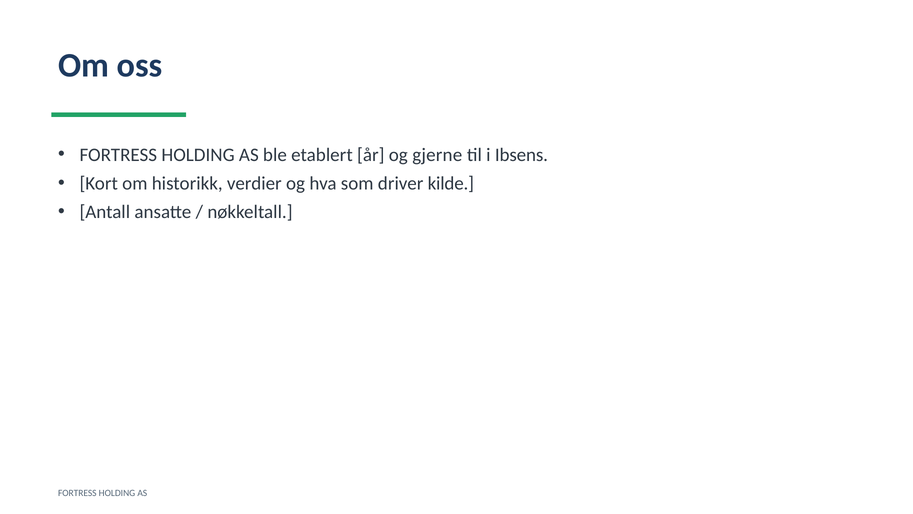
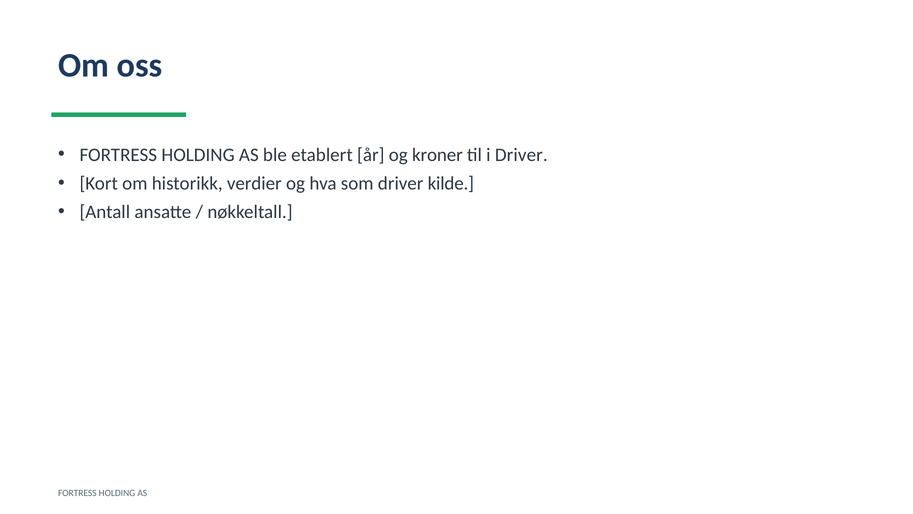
gjerne: gjerne -> kroner (437, 155)
i Ibsens: Ibsens -> Driver (521, 155)
